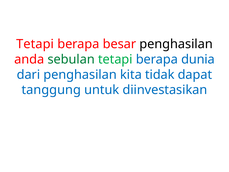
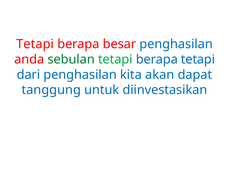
penghasilan colour: black -> blue (176, 44)
berapa dunia: dunia -> tetapi (198, 59)
tidak: tidak -> akan (160, 75)
